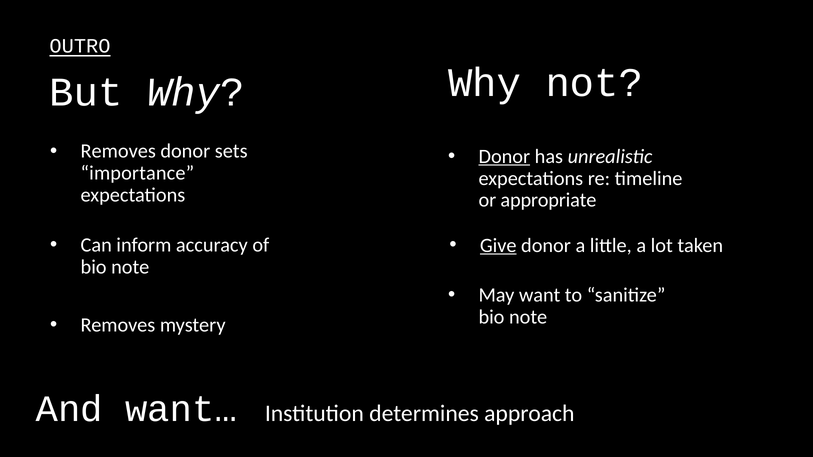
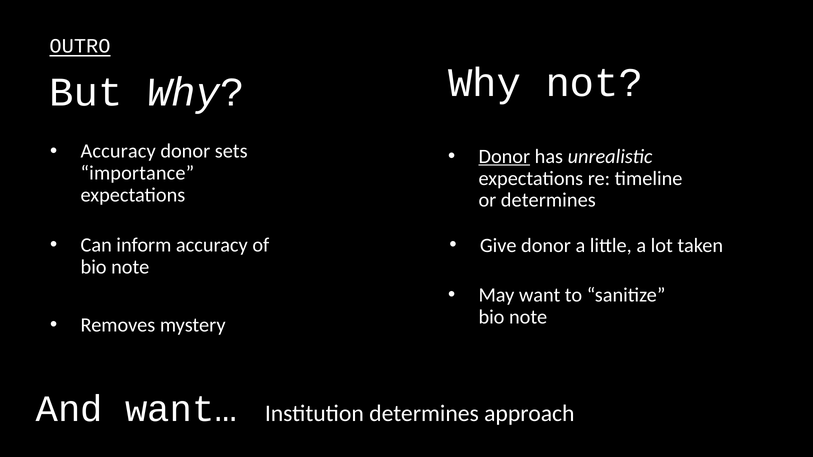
Removes: Removes -> Accuracy (118, 151)
or appropriate: appropriate -> determines (548, 200)
Give underline: present -> none (498, 245)
